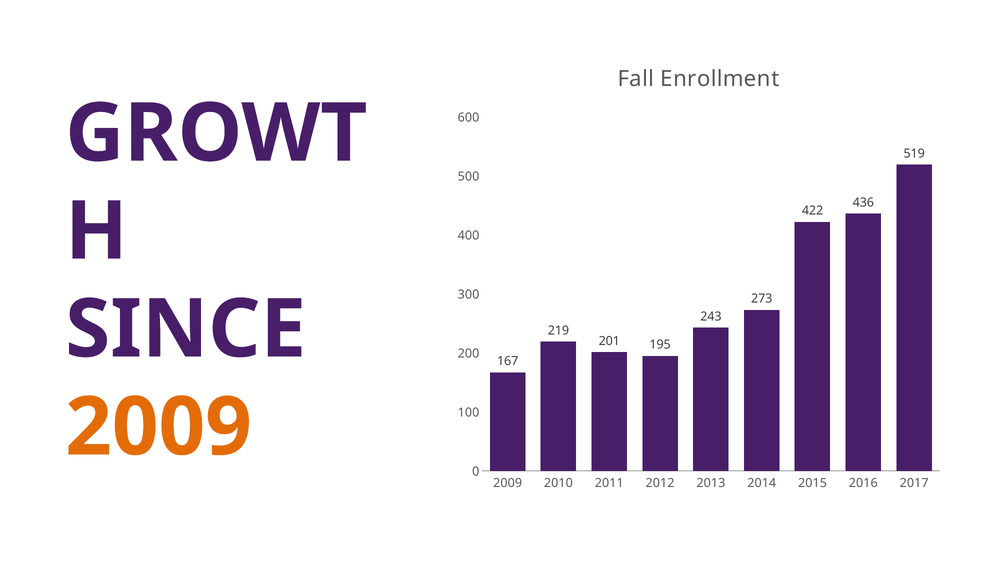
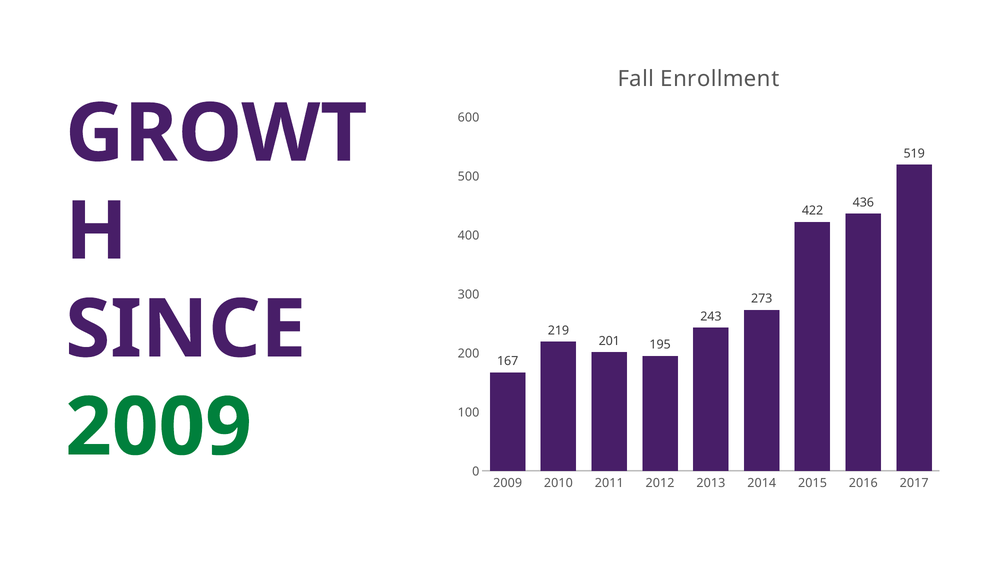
2009 colour: orange -> green (159, 427)
